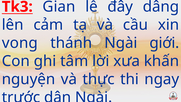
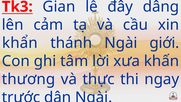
vọng: vọng -> khẩn (20, 43)
nguyện: nguyện -> thương (28, 79)
